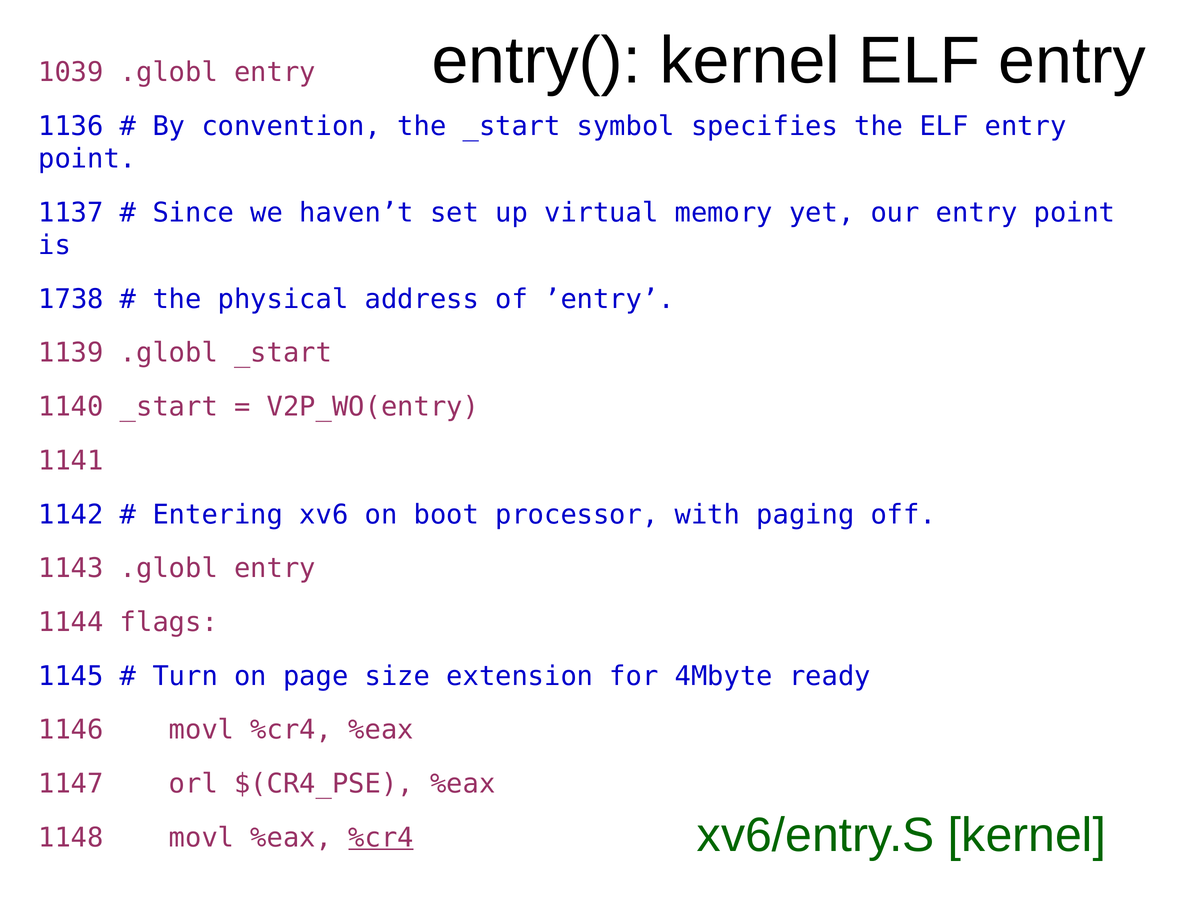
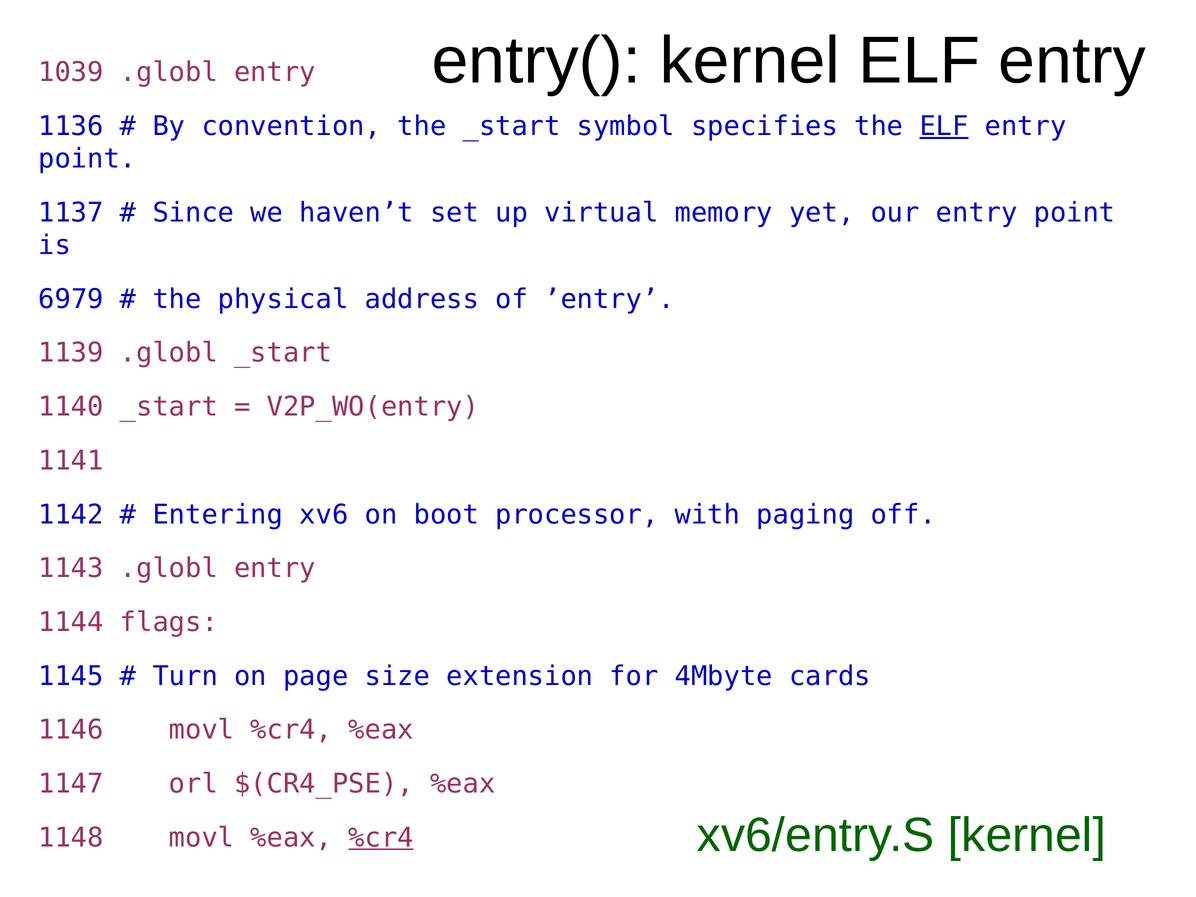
ELF underline: none -> present (944, 126)
1738: 1738 -> 6979 (71, 299)
ready: ready -> cards (830, 676)
